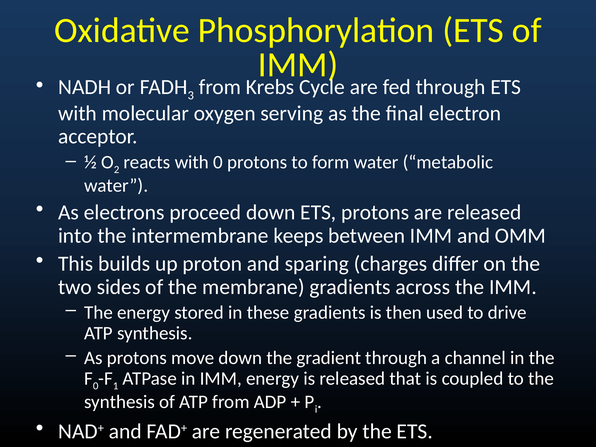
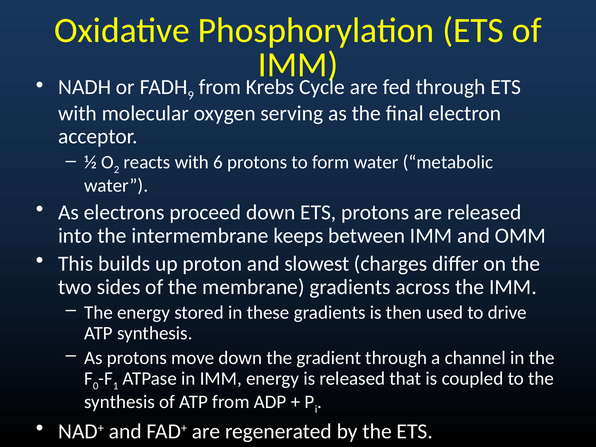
3: 3 -> 9 (191, 95)
with 0: 0 -> 6 (218, 162)
sparing: sparing -> slowest (317, 264)
